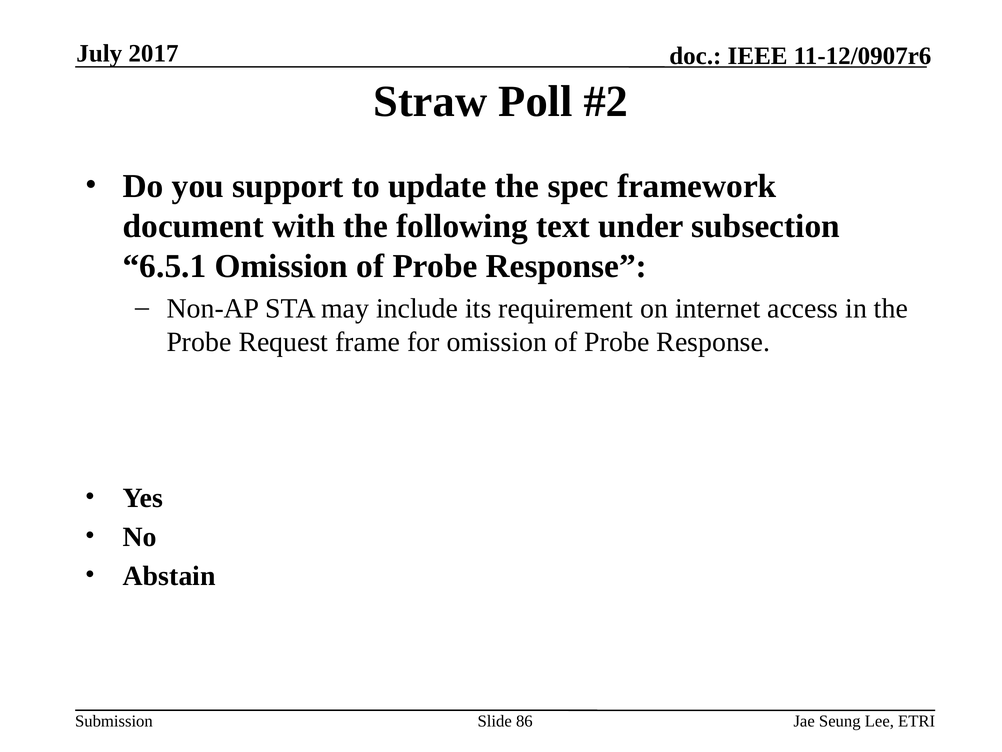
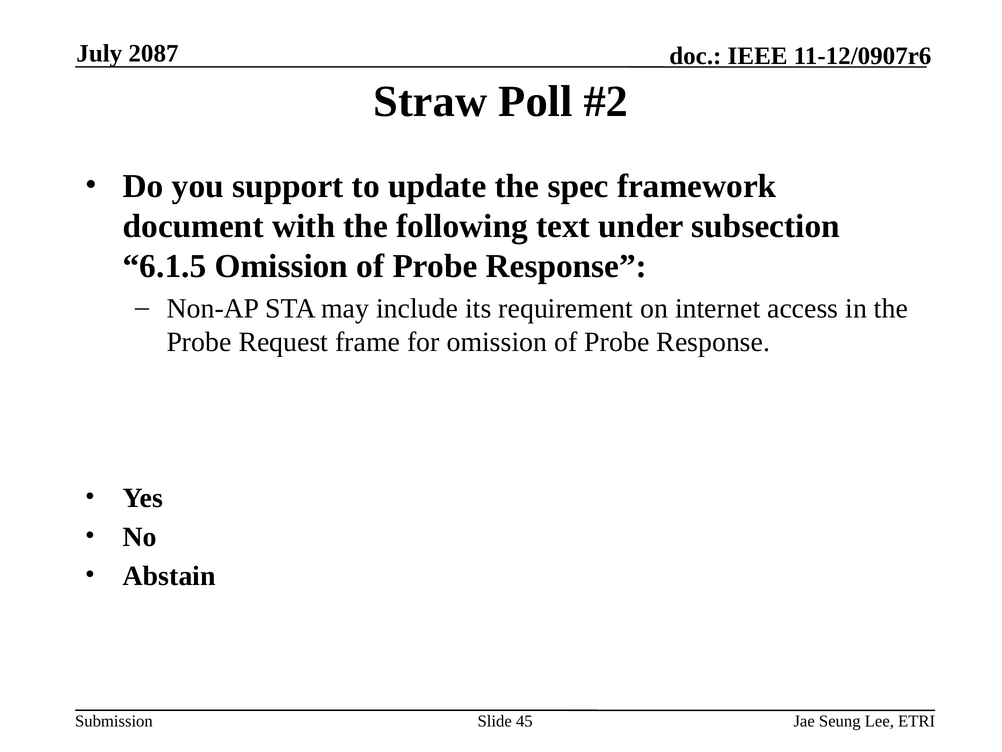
2017: 2017 -> 2087 (154, 53)
6.5.1: 6.5.1 -> 6.1.5 (165, 266)
86: 86 -> 45 (524, 721)
